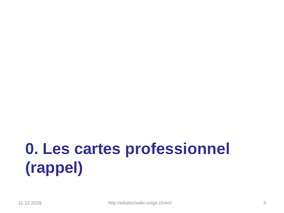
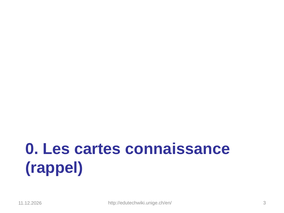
professionnel: professionnel -> connaissance (178, 149)
